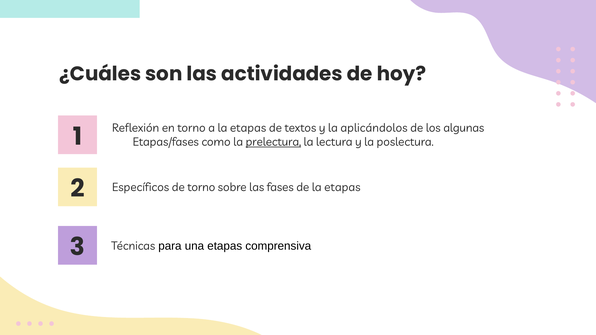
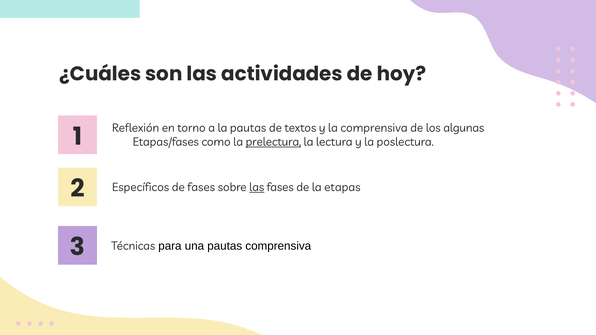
a la etapas: etapas -> pautas (248, 128)
la aplicándolos: aplicándolos -> comprensiva (374, 128)
de torno: torno -> fases (201, 188)
las underline: none -> present (257, 188)
una etapas: etapas -> pautas (225, 246)
